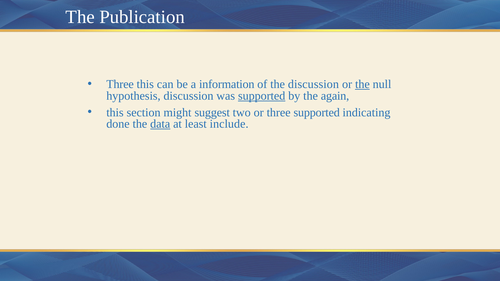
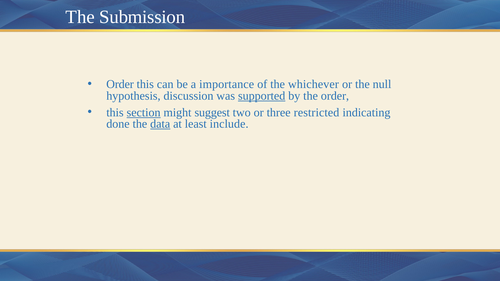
Publication: Publication -> Submission (142, 17)
Three: Three -> Order (120, 84)
information: information -> importance (227, 84)
the discussion: discussion -> whichever (313, 84)
the underline: present -> none (362, 84)
the again: again -> order (335, 96)
section underline: none -> present (144, 113)
three supported: supported -> restricted (317, 113)
